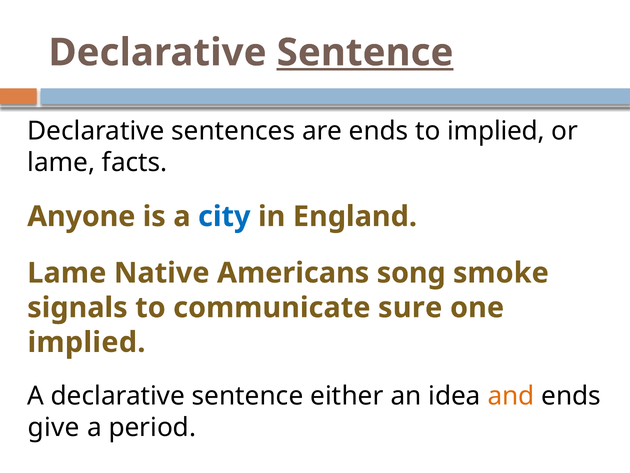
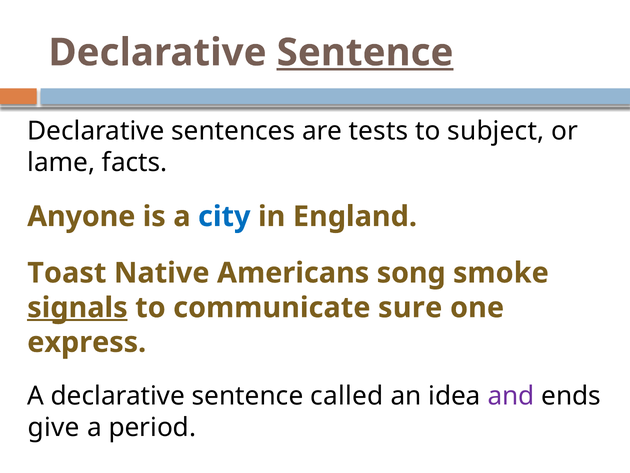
are ends: ends -> tests (379, 131)
to implied: implied -> subject (496, 131)
Lame: Lame -> Toast (67, 273)
signals underline: none -> present (77, 307)
implied: implied -> express (87, 342)
either: either -> called (347, 396)
and colour: orange -> purple (511, 396)
